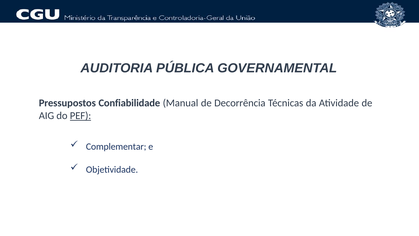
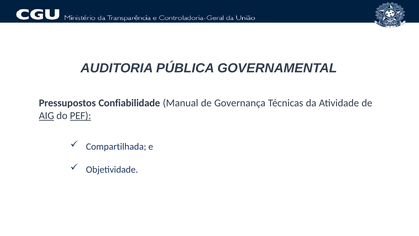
Decorrência: Decorrência -> Governança (240, 103)
AIG underline: none -> present (46, 116)
Complementar: Complementar -> Compartilhada (116, 146)
